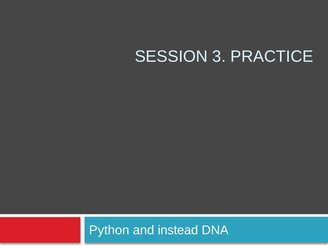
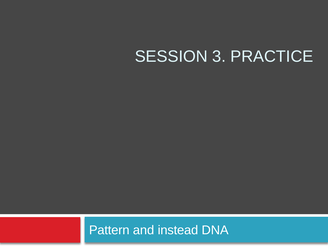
Python: Python -> Pattern (109, 230)
